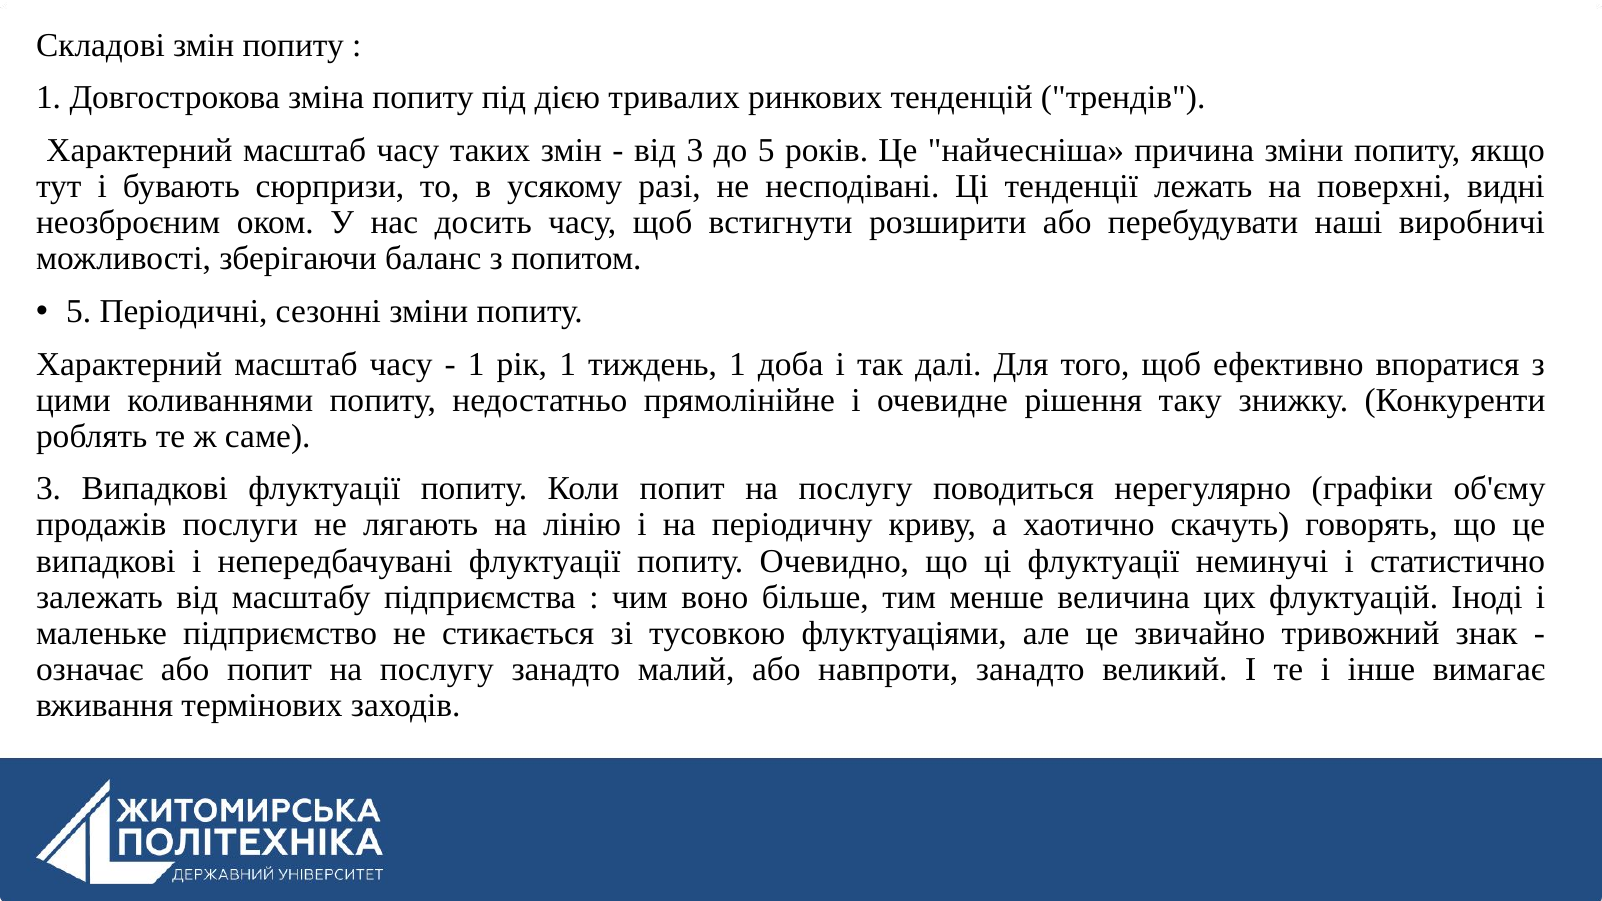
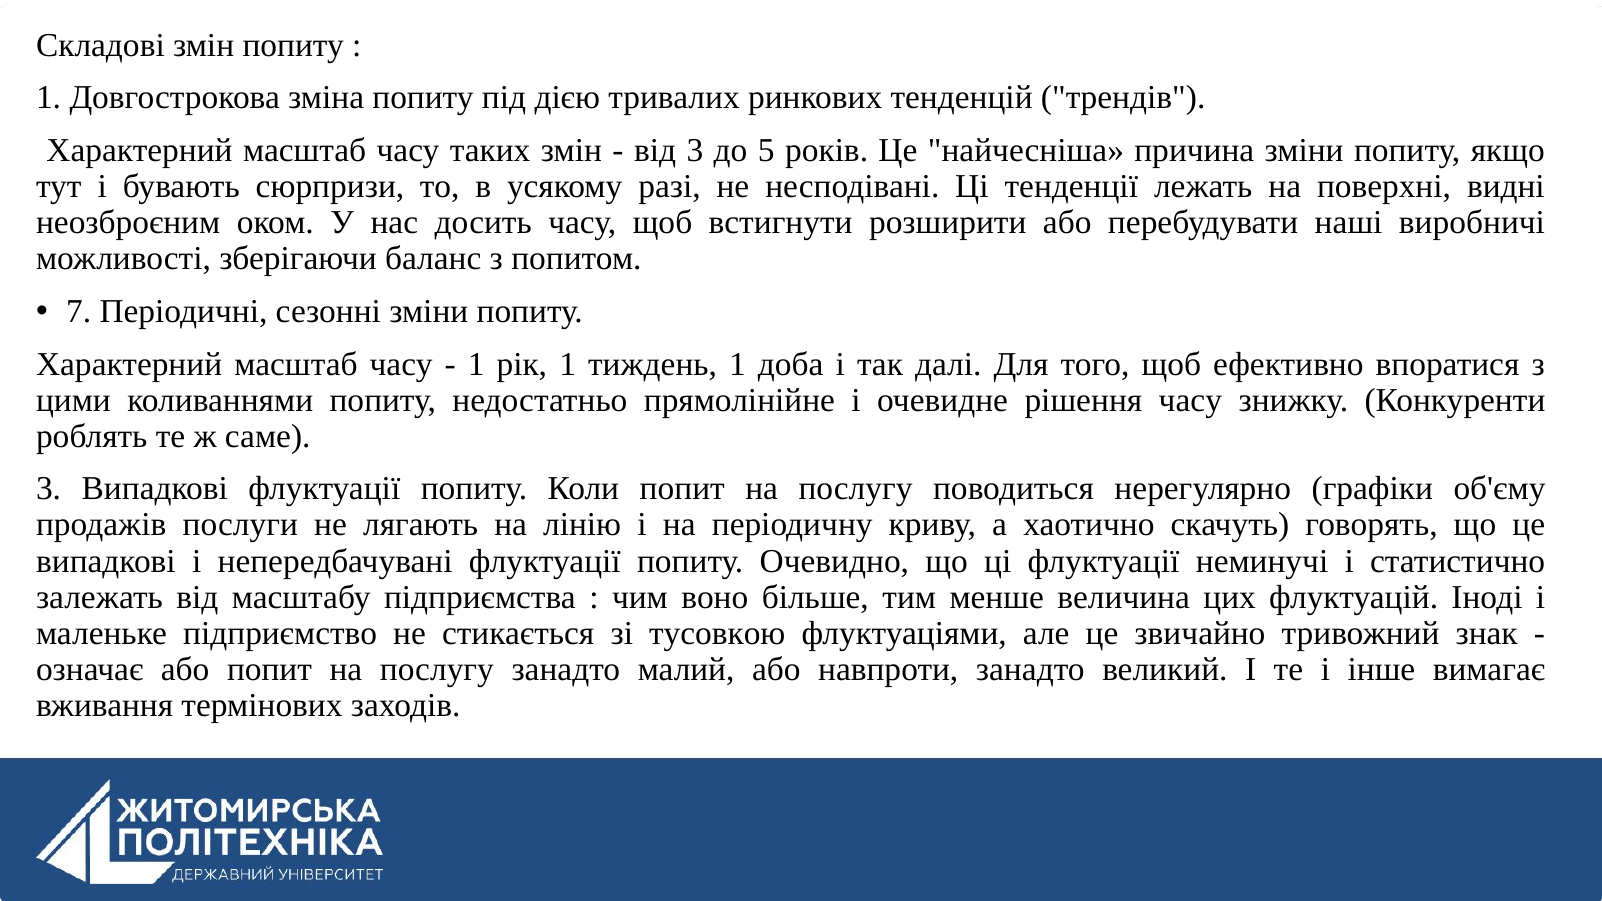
5: 5 -> 7 (79, 311)
рішення таку: таку -> часу (1190, 400)
